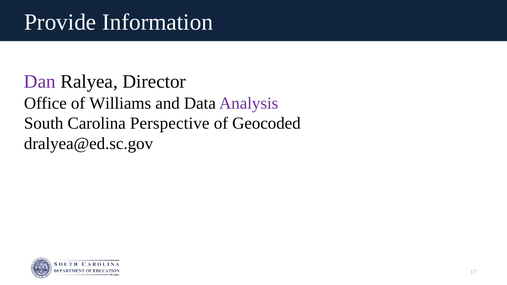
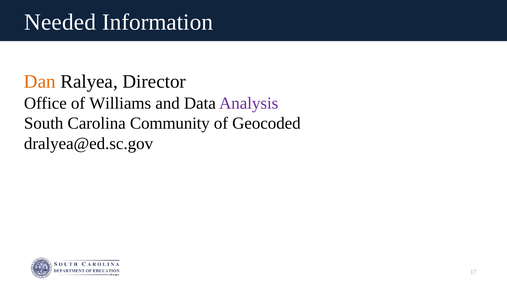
Provide: Provide -> Needed (60, 22)
Dan colour: purple -> orange (40, 82)
Perspective: Perspective -> Community (170, 123)
